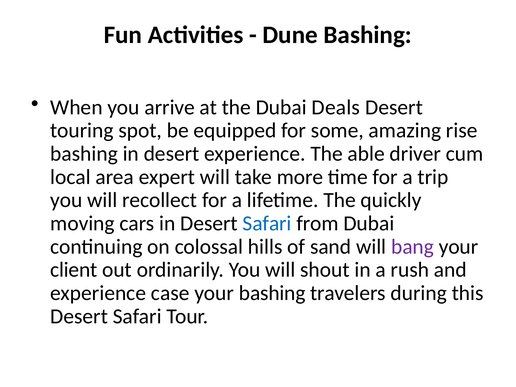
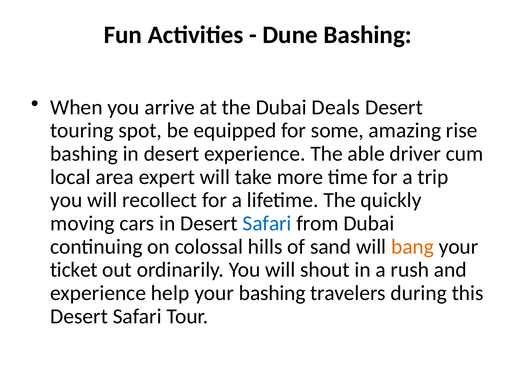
bang colour: purple -> orange (413, 247)
client: client -> ticket (74, 270)
case: case -> help (170, 293)
